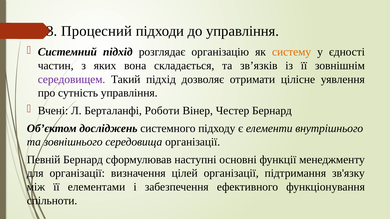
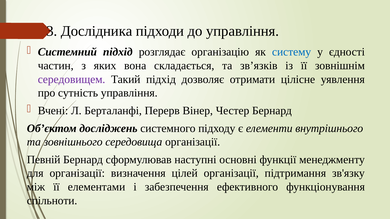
Процесний: Процесний -> Дослідника (97, 31)
систему colour: orange -> blue (292, 52)
Роботи: Роботи -> Перерв (162, 111)
